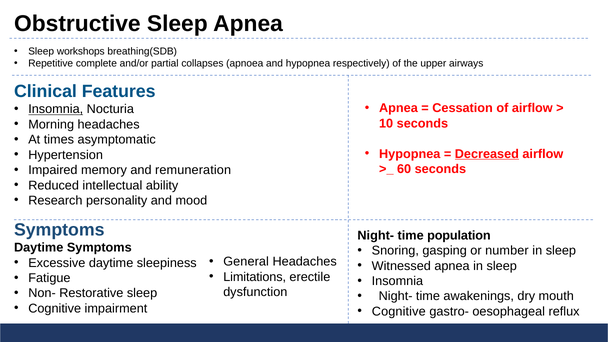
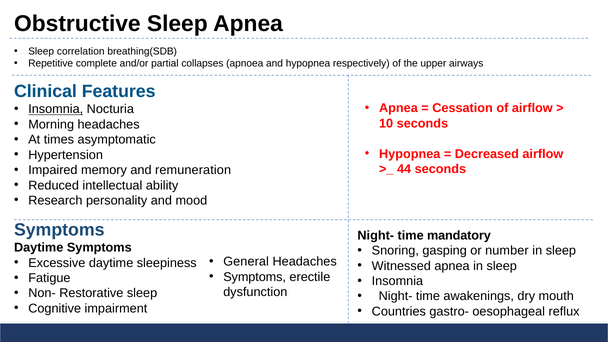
workshops: workshops -> correlation (81, 51)
Decreased underline: present -> none (487, 154)
60: 60 -> 44 (404, 169)
population: population -> mandatory (459, 235)
Limitations: Limitations -> Symptoms (255, 277)
Cognitive: Cognitive -> Countries (399, 311)
